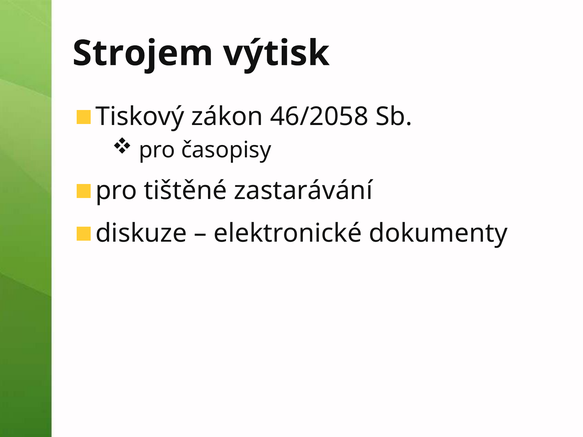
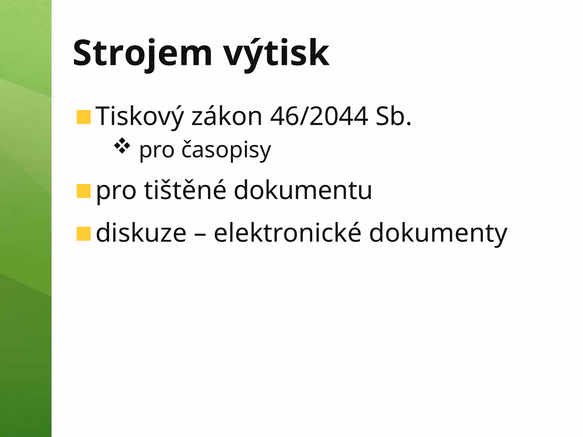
46/2058: 46/2058 -> 46/2044 (319, 117)
zastarávání: zastarávání -> dokumentu (303, 191)
